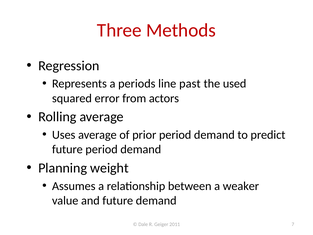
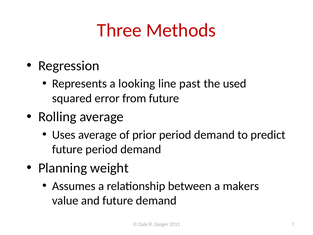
periods: periods -> looking (137, 84)
from actors: actors -> future (164, 98)
weaker: weaker -> makers (241, 186)
